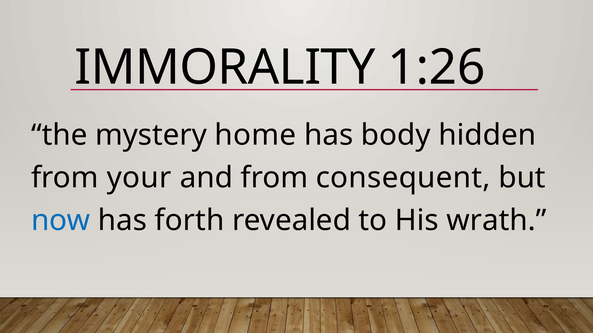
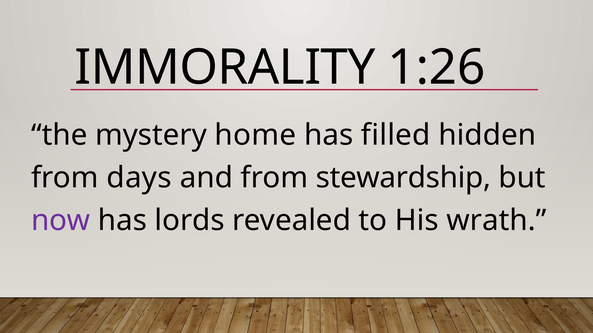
body: body -> filled (396, 135)
your: your -> days (139, 178)
consequent: consequent -> stewardship (403, 178)
now colour: blue -> purple (61, 221)
forth: forth -> lords (190, 221)
